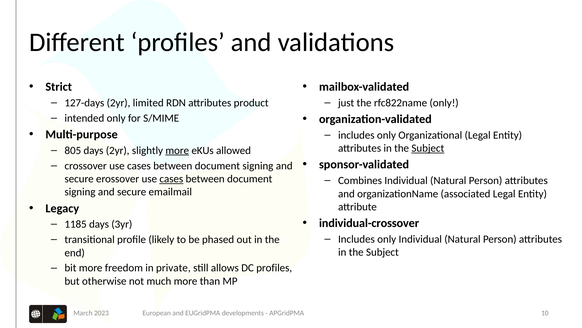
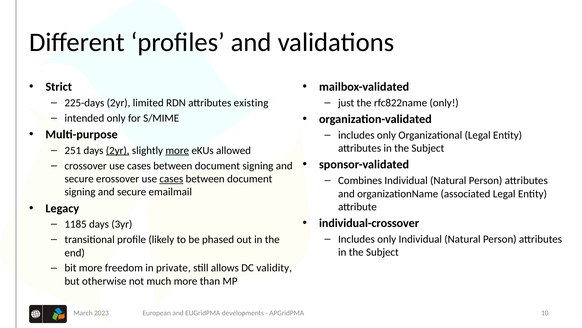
127-days: 127-days -> 225-days (84, 103)
product: product -> existing (251, 103)
Subject underline: present -> none (428, 148)
805: 805 -> 251 (73, 150)
2yr underline: none -> present (118, 150)
DC profiles: profiles -> validity (274, 268)
